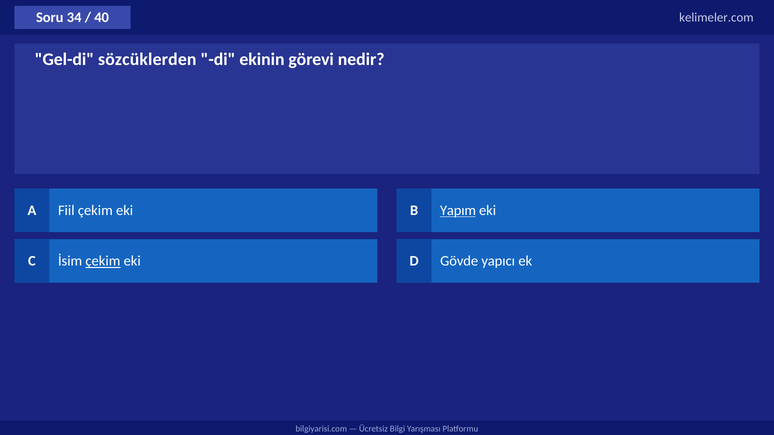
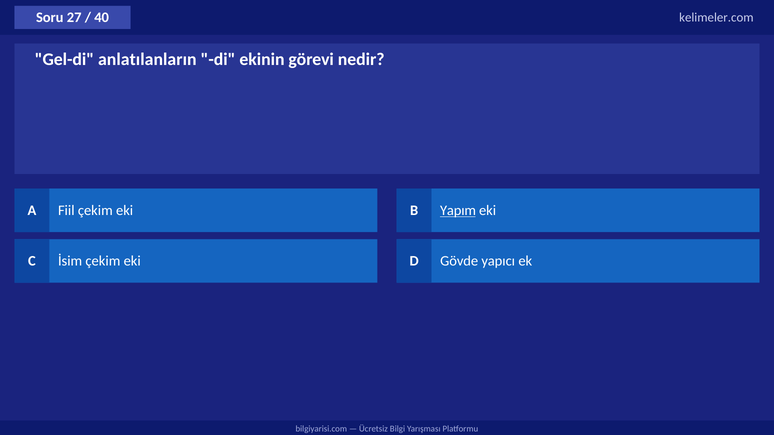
34: 34 -> 27 (74, 18)
sözcüklerden: sözcüklerden -> anlatılanların (147, 60)
çekim underline: present -> none (103, 261)
